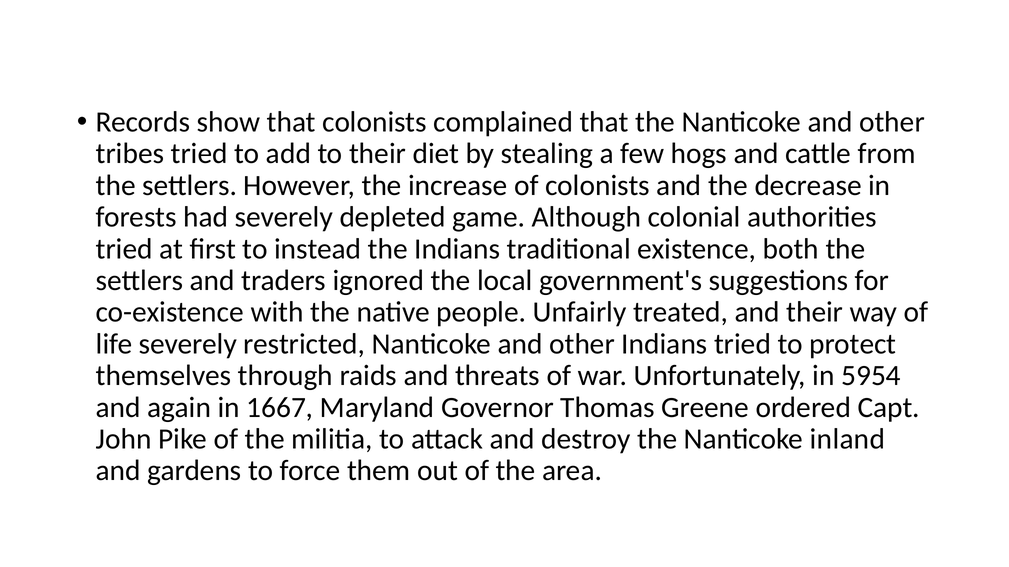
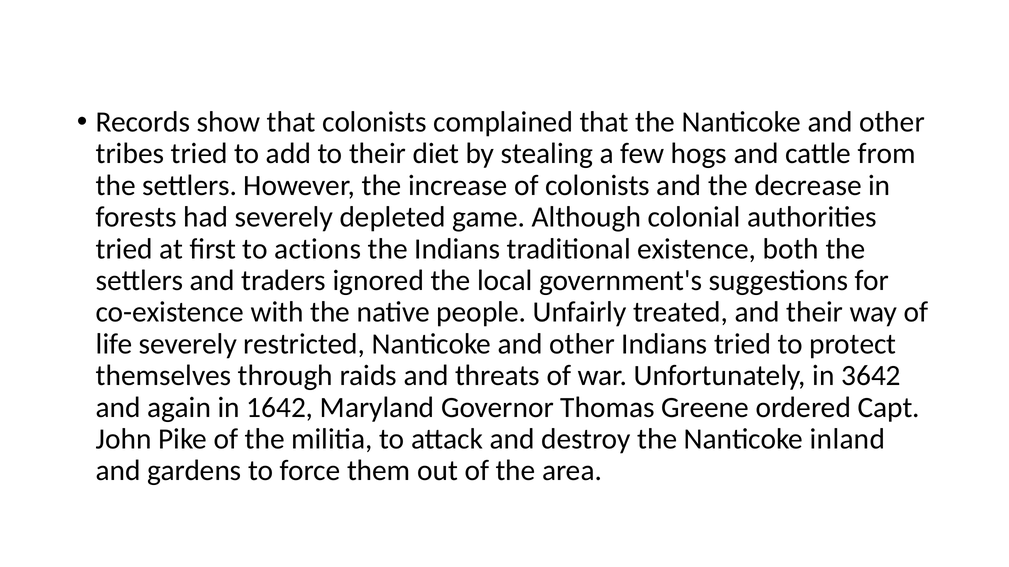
instead: instead -> actions (318, 249)
5954: 5954 -> 3642 (871, 376)
1667: 1667 -> 1642 (280, 408)
